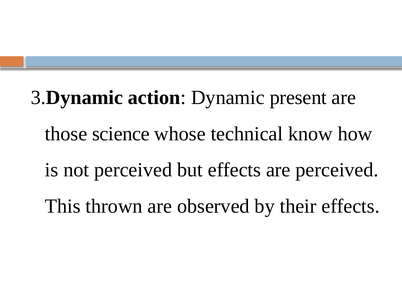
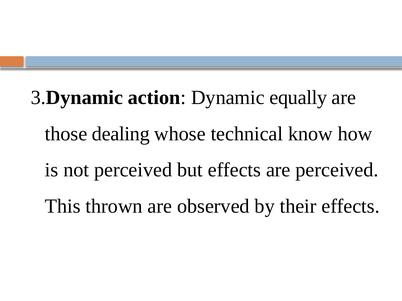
present: present -> equally (298, 98)
science: science -> dealing (121, 134)
